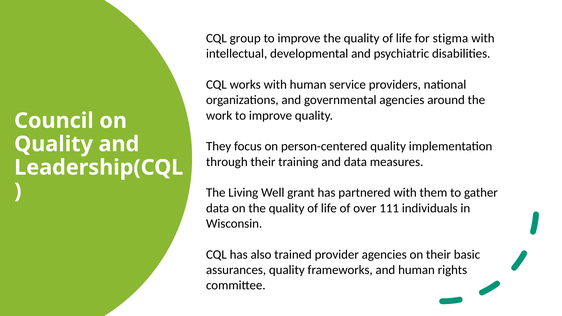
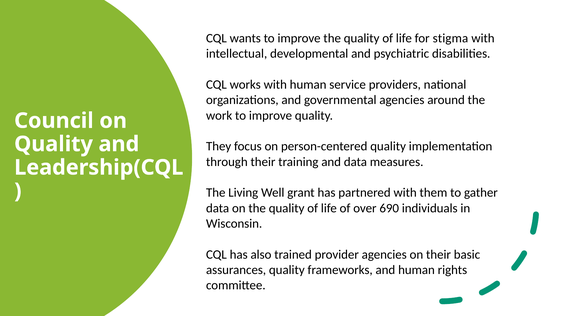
group: group -> wants (245, 38)
111: 111 -> 690 (389, 208)
